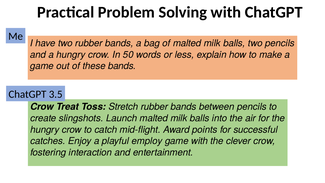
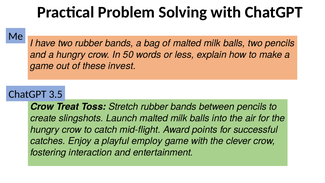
these bands: bands -> invest (122, 66)
